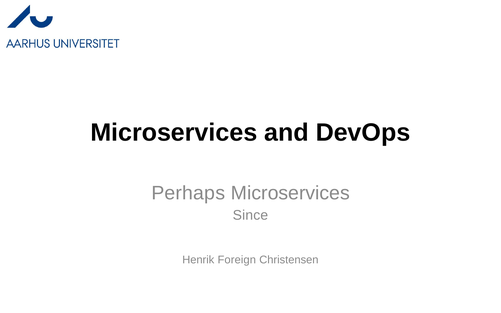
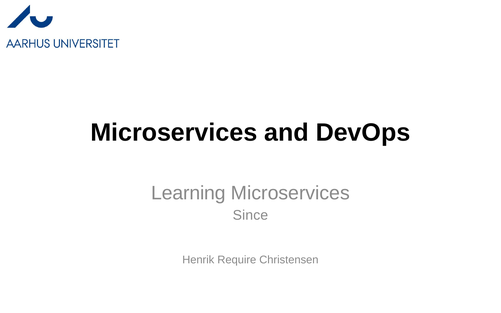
Perhaps: Perhaps -> Learning (188, 193)
Foreign: Foreign -> Require (237, 260)
